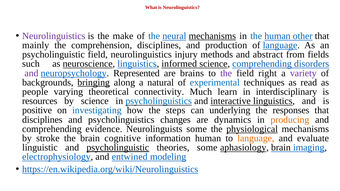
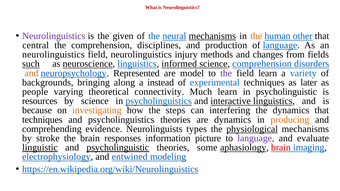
make: make -> given (123, 36)
the colour: blue -> orange (256, 36)
mainly: mainly -> central (36, 45)
psycholinguistic: psycholinguistic -> neurolinguistics (53, 55)
abstract: abstract -> changes (268, 55)
such underline: none -> present (31, 64)
science comprehending: comprehending -> comprehension (262, 64)
and colour: purple -> orange (31, 73)
brains: brains -> model (192, 73)
field right: right -> learn (268, 73)
variety colour: purple -> blue (303, 73)
bringing underline: present -> none (94, 83)
natural: natural -> instead (161, 83)
read: read -> later (309, 83)
in interdisciplinary: interdisciplinary -> psycholinguistic (286, 92)
positive: positive -> because (37, 110)
investigating colour: blue -> orange (97, 110)
underlying: underlying -> interfering (230, 110)
the responses: responses -> dynamics (291, 110)
disciplines: disciplines -> techniques (42, 120)
psycholinguistics changes: changes -> theories (175, 120)
Neurolinguists some: some -> types (197, 129)
cognitive: cognitive -> responses (123, 138)
information human: human -> picture (208, 138)
language colour: orange -> purple (256, 138)
linguistic underline: none -> present (40, 148)
brain colour: black -> red (281, 148)
